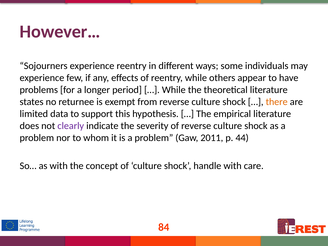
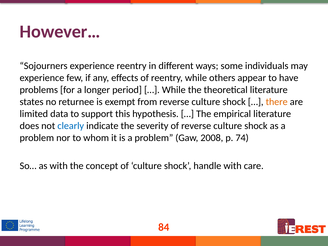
clearly colour: purple -> blue (71, 126)
2011: 2011 -> 2008 (212, 138)
44: 44 -> 74 (242, 138)
